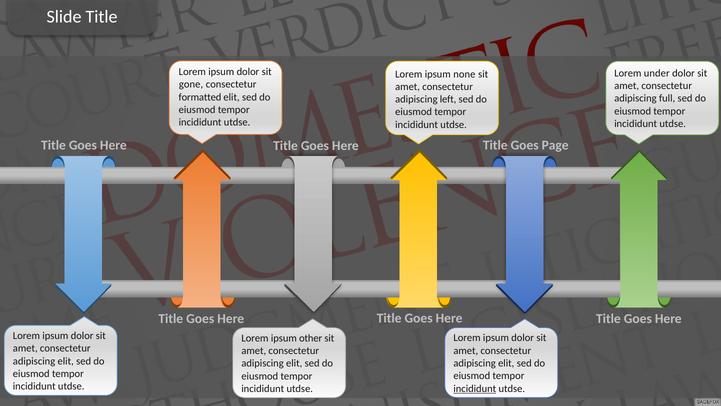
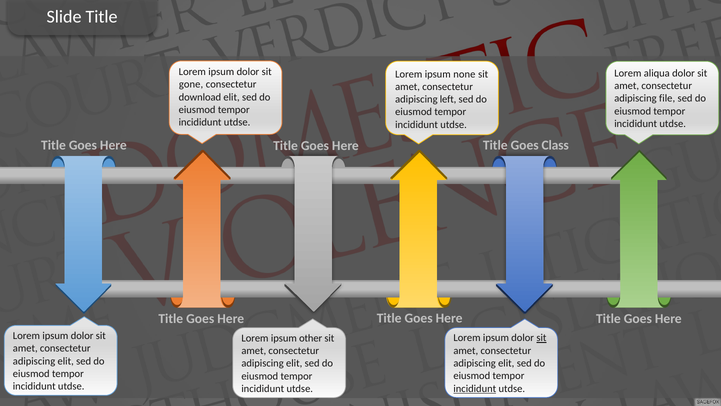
under: under -> aliqua (657, 73)
formatted: formatted -> download (200, 97)
full: full -> file (667, 98)
Page: Page -> Class (555, 145)
sit underline: none -> present (541, 338)
